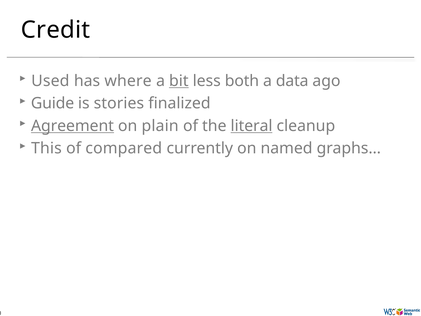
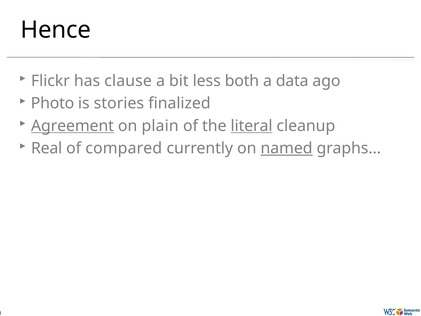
Credit: Credit -> Hence (56, 30)
Used: Used -> Flickr (50, 81)
where: where -> clause (128, 81)
bit underline: present -> none (179, 81)
Guide: Guide -> Photo (53, 103)
This: This -> Real (47, 148)
named underline: none -> present (287, 148)
